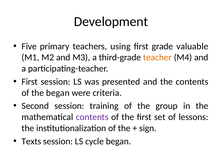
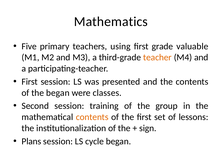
Development: Development -> Mathematics (111, 21)
criteria: criteria -> classes (107, 93)
contents colour: purple -> orange (92, 117)
Texts: Texts -> Plans (31, 141)
